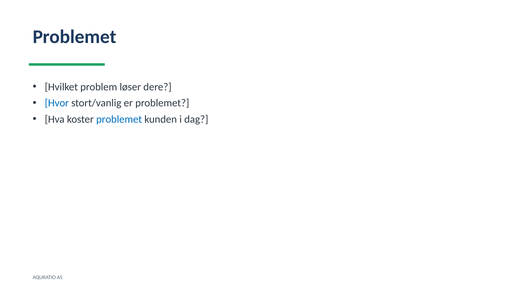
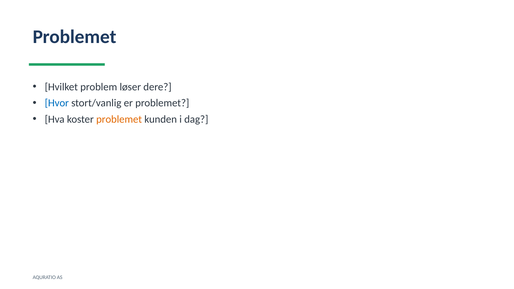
problemet colour: blue -> orange (119, 119)
